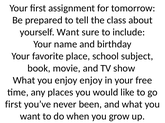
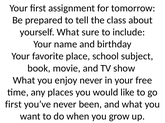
yourself Want: Want -> What (68, 32)
enjoy enjoy: enjoy -> never (91, 81)
